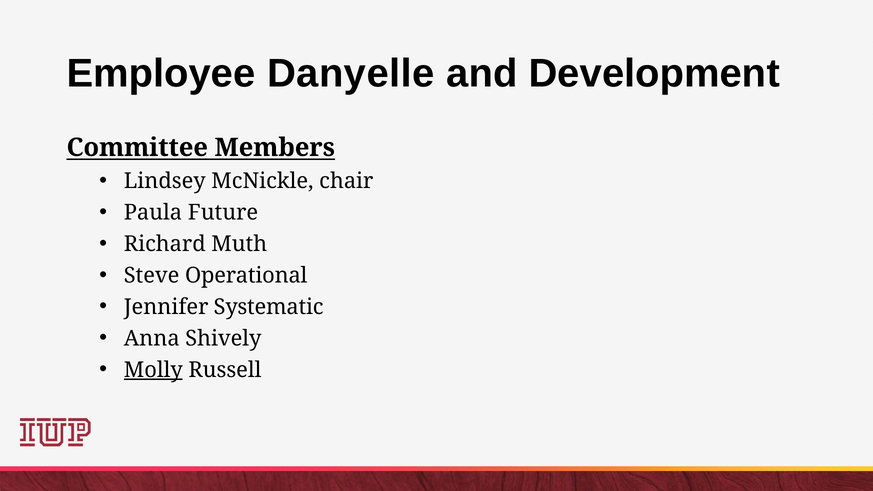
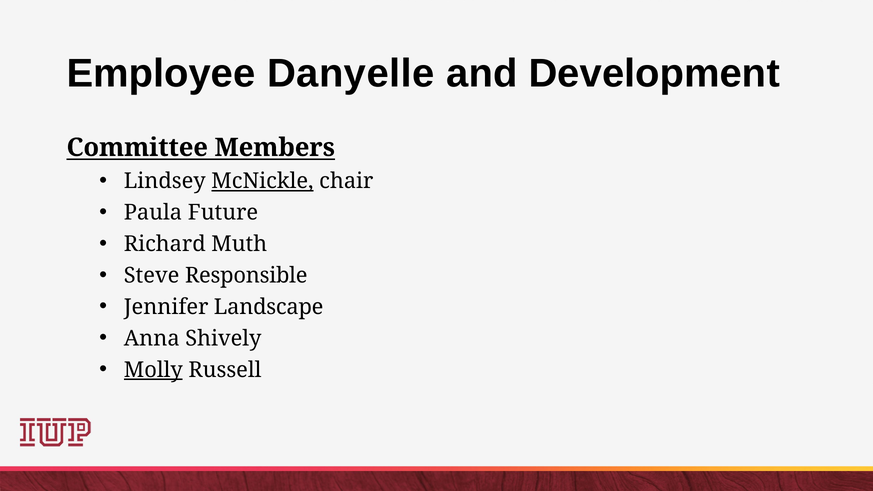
McNickle underline: none -> present (262, 181)
Operational: Operational -> Responsible (246, 276)
Systematic: Systematic -> Landscape (269, 307)
